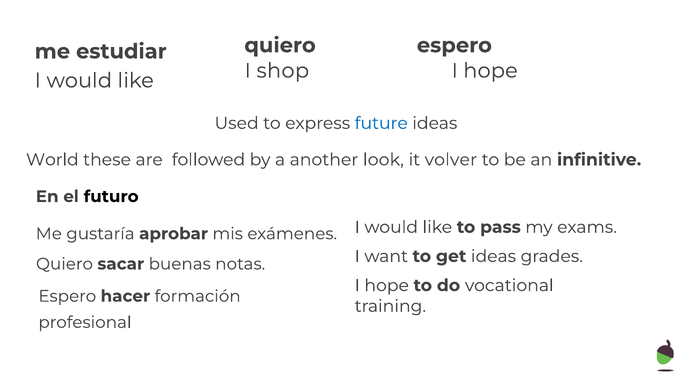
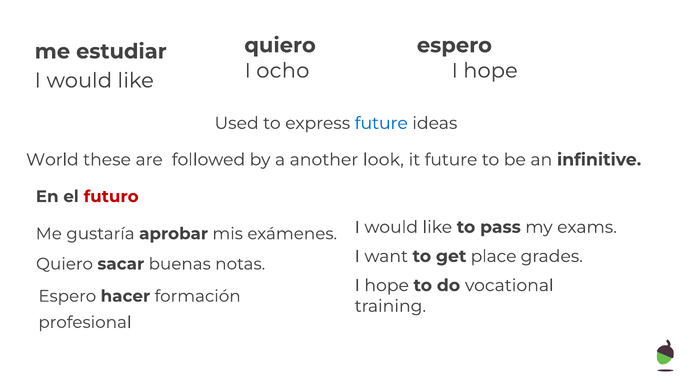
shop: shop -> ocho (283, 71)
it volver: volver -> future (451, 160)
futuro colour: black -> red (111, 197)
get ideas: ideas -> place (494, 256)
